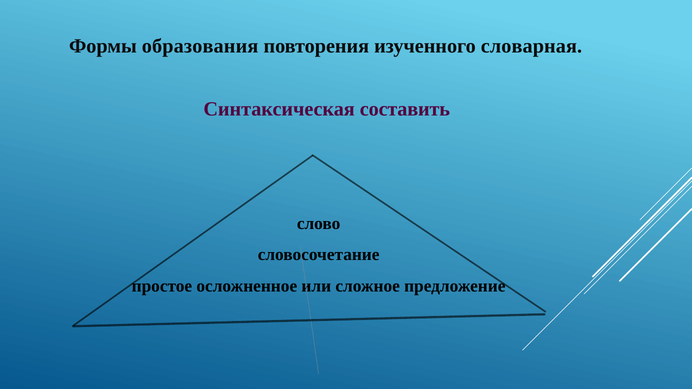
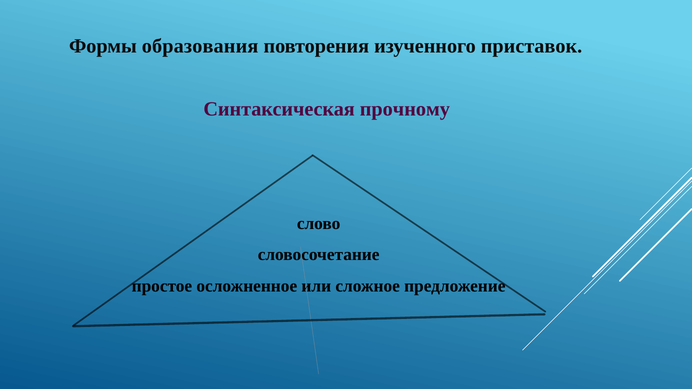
словарная: словарная -> приставок (532, 46)
составить: составить -> прочному (405, 109)
